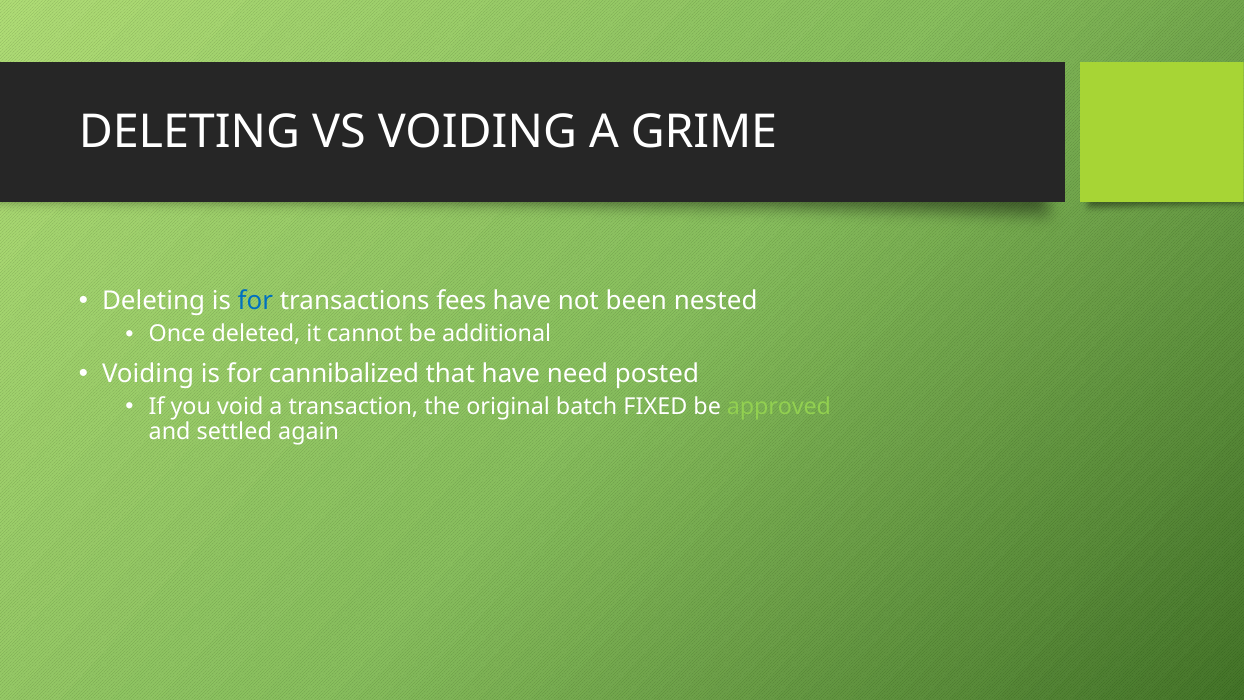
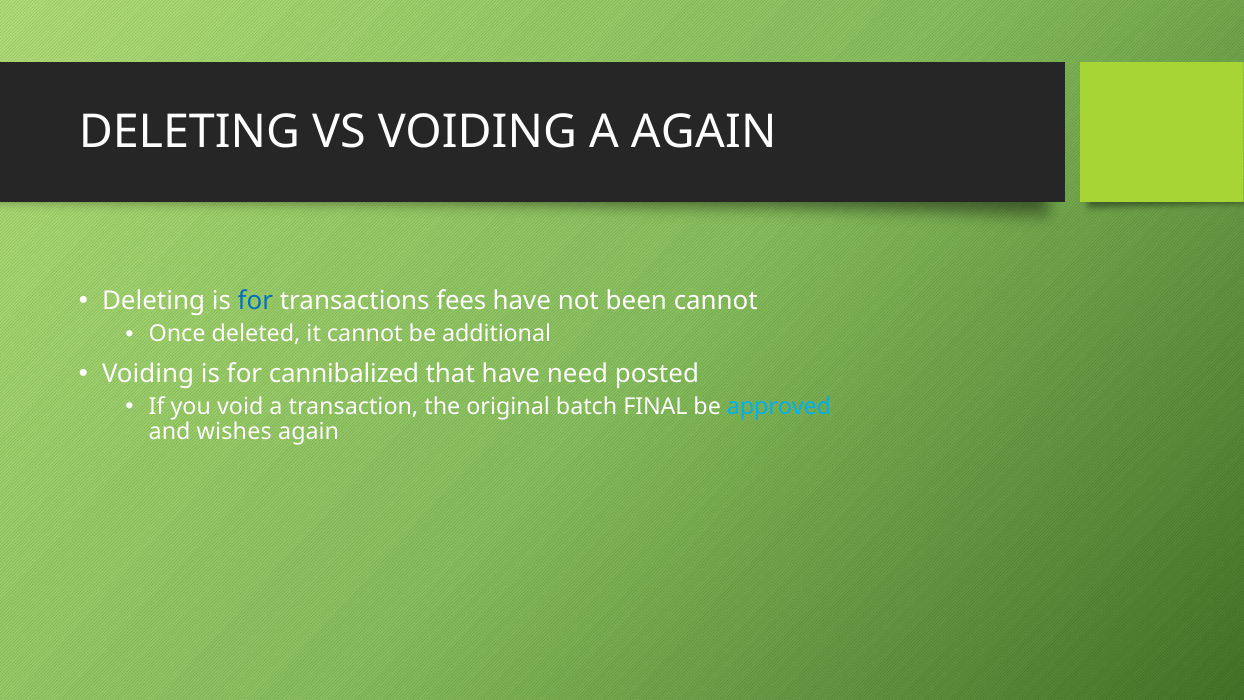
A GRIME: GRIME -> AGAIN (704, 132)
been nested: nested -> cannot (716, 301)
FIXED: FIXED -> FINAL (655, 407)
approved colour: light green -> light blue (779, 407)
settled: settled -> wishes (234, 432)
